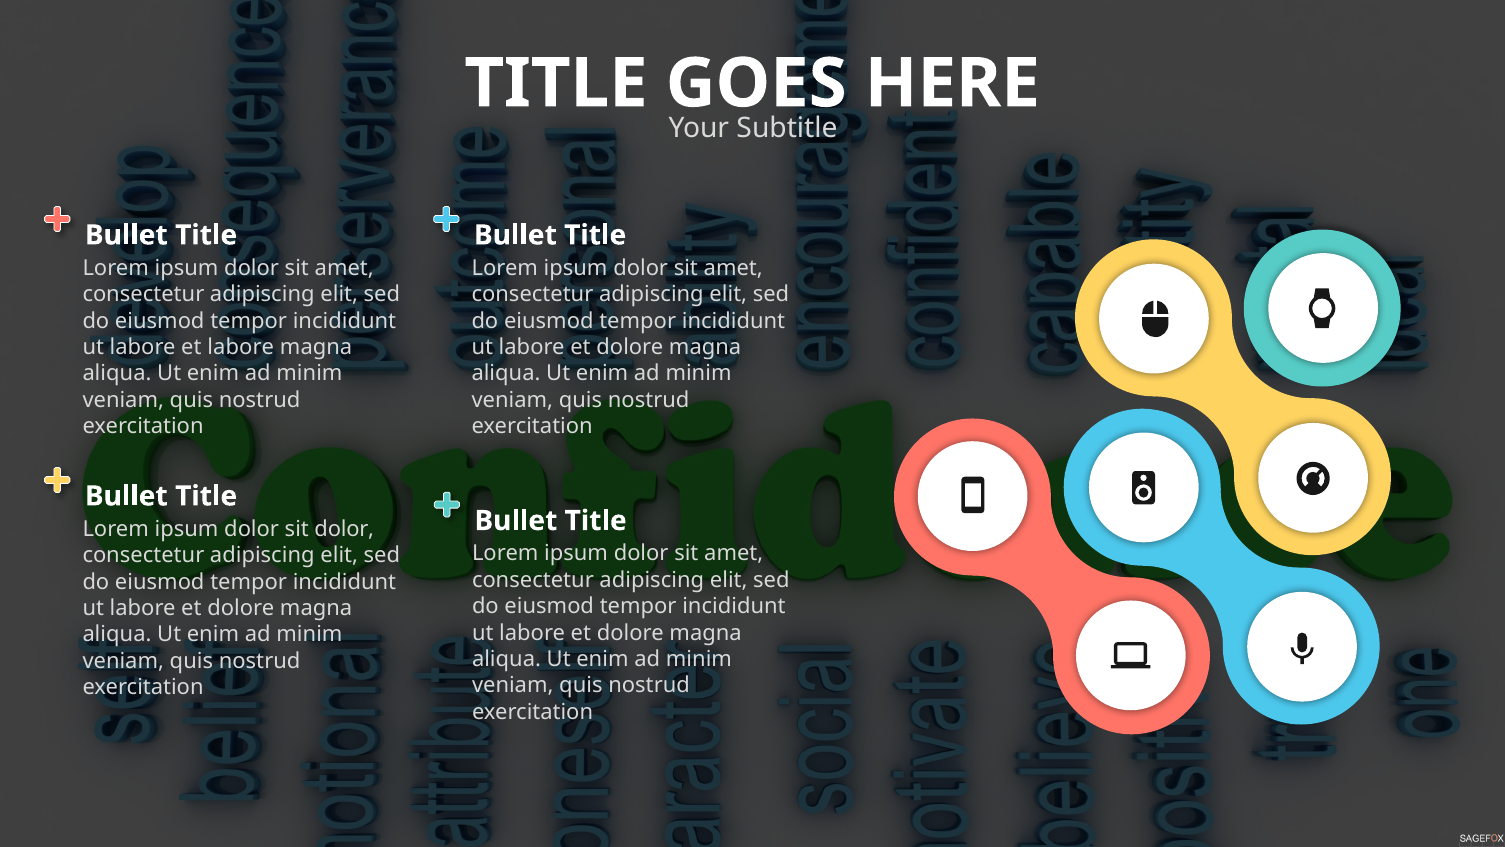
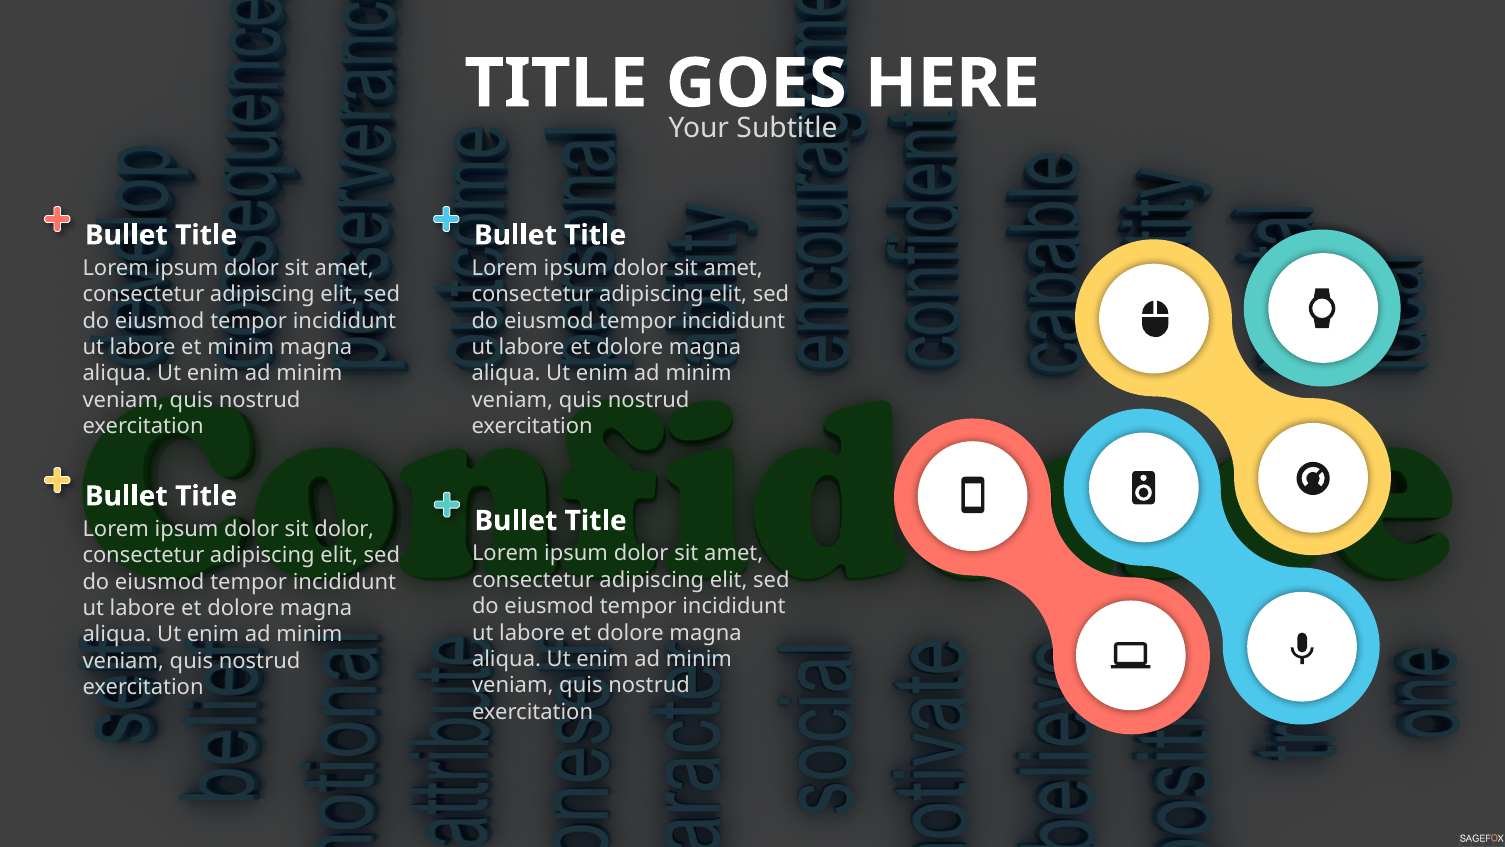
et labore: labore -> minim (241, 347)
